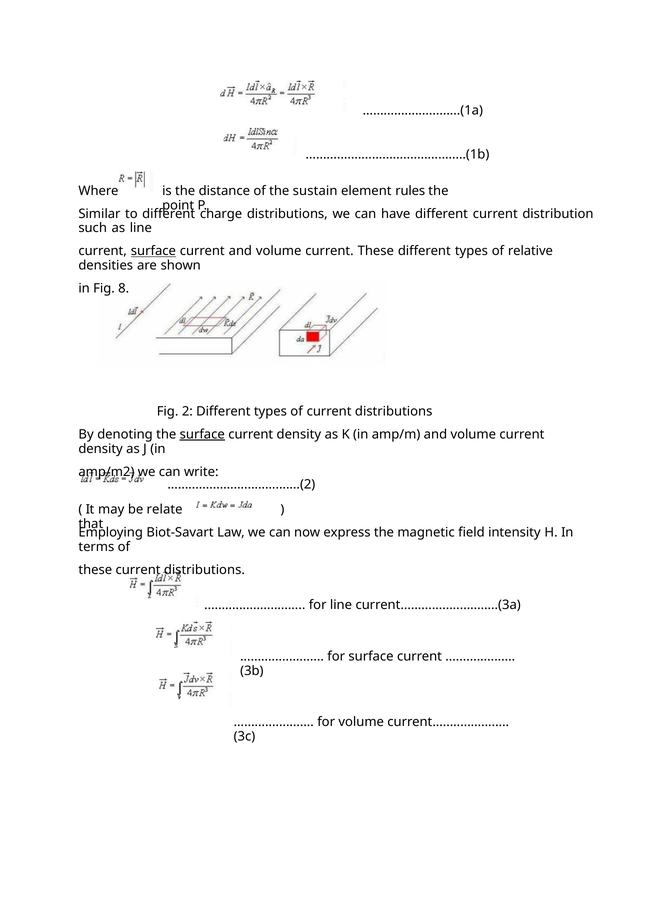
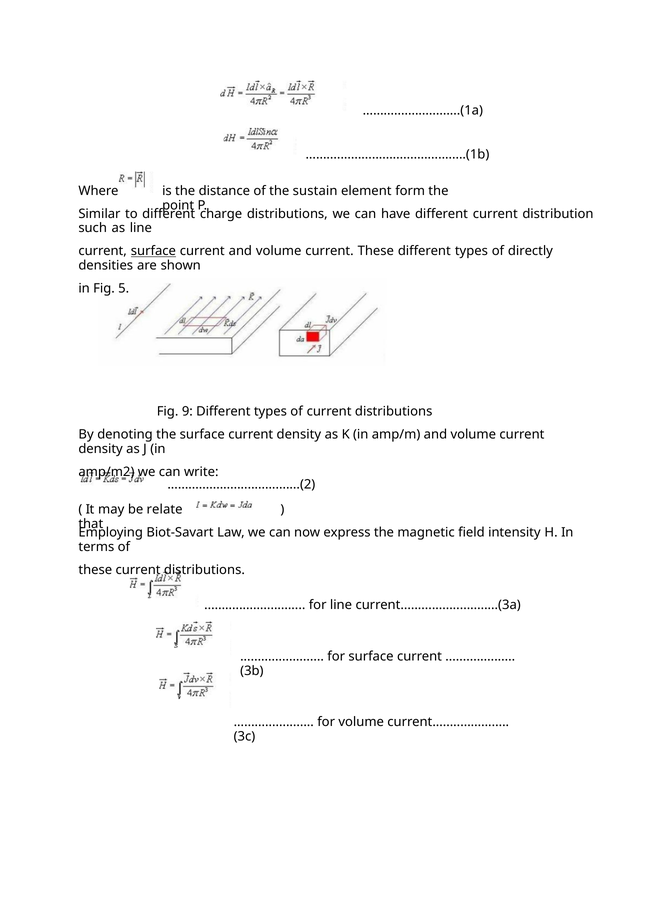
rules: rules -> form (410, 191)
relative: relative -> directly (530, 251)
8: 8 -> 5 (124, 289)
2: 2 -> 9 (187, 411)
surface underline: present -> none (202, 434)
